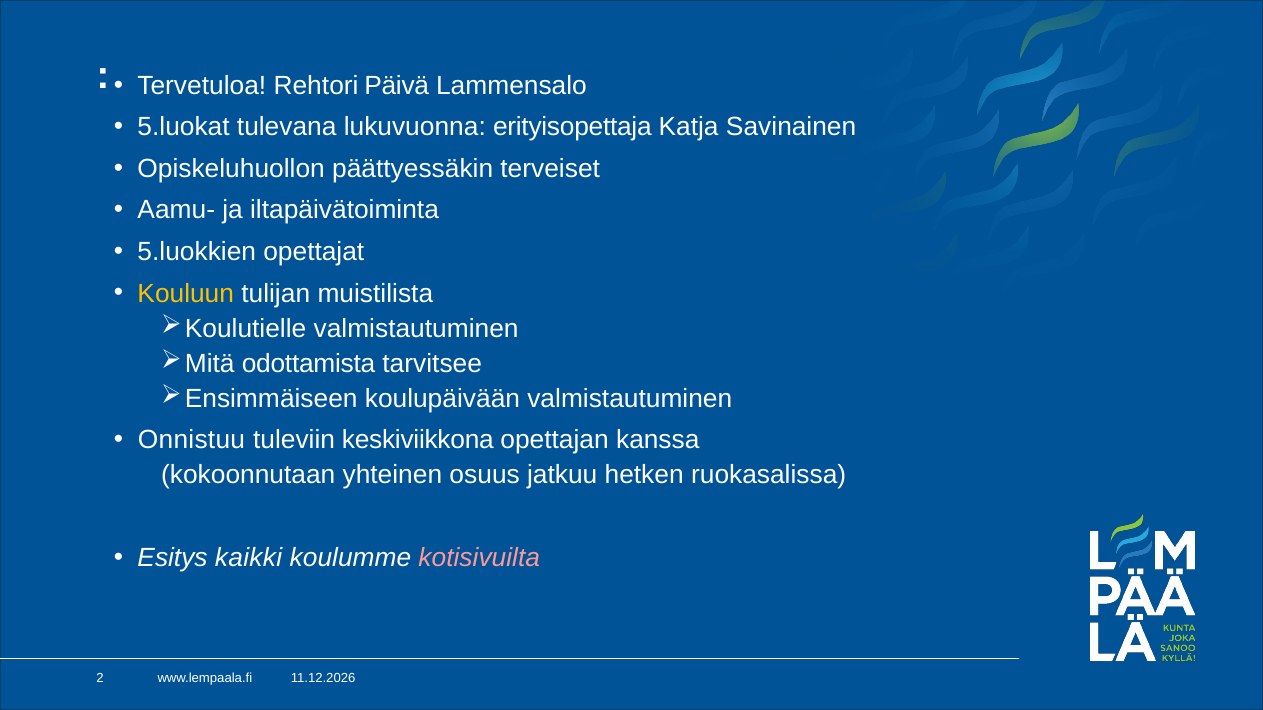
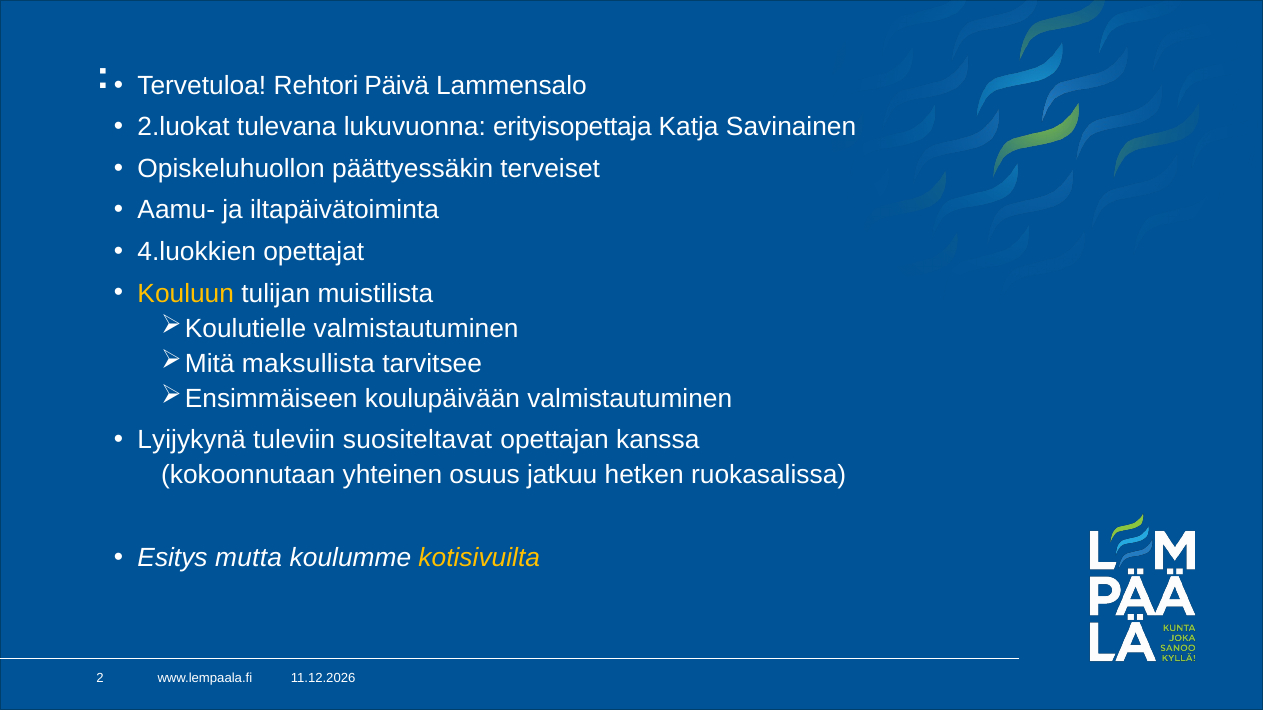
5.luokat: 5.luokat -> 2.luokat (184, 127)
5.luokkien: 5.luokkien -> 4.luokkien (197, 252)
odottamista: odottamista -> maksullista (308, 364)
Onnistuu: Onnistuu -> Lyijykynä (192, 440)
keskiviikkona: keskiviikkona -> suositeltavat (418, 440)
kaikki: kaikki -> mutta (249, 558)
kotisivuilta colour: pink -> yellow (479, 558)
